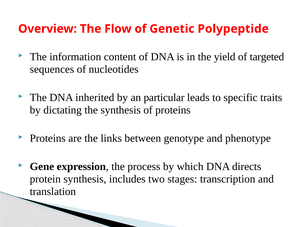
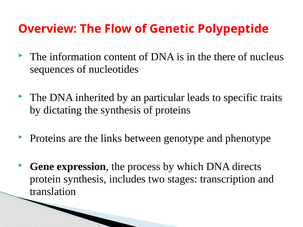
yield: yield -> there (225, 57)
targeted: targeted -> nucleus (267, 57)
